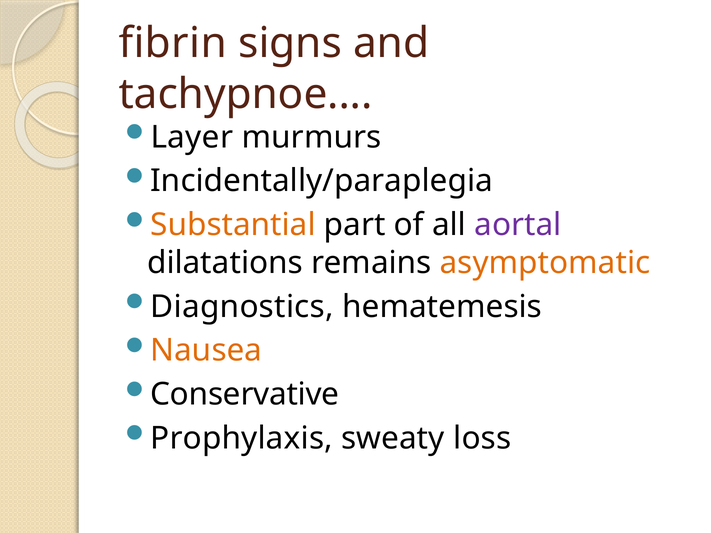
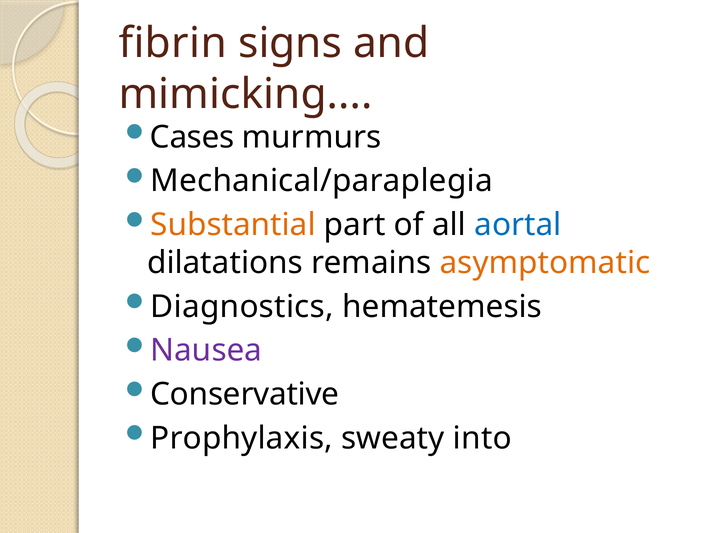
tachypnoe: tachypnoe -> mimicking (246, 94)
Layer: Layer -> Cases (192, 137)
Incidentally/paraplegia: Incidentally/paraplegia -> Mechanical/paraplegia (322, 181)
aortal colour: purple -> blue (518, 225)
Nausea colour: orange -> purple (206, 351)
loss: loss -> into (482, 438)
